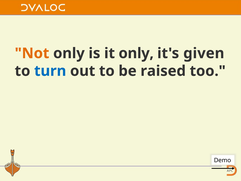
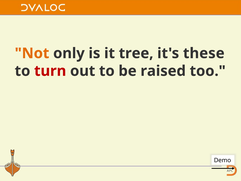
it only: only -> tree (136, 53)
given: given -> these (204, 53)
turn colour: blue -> red (50, 71)
